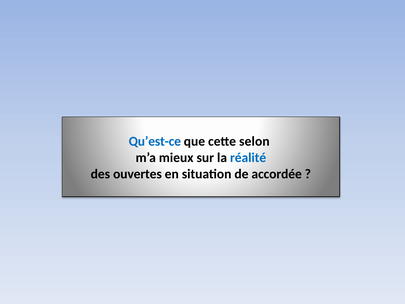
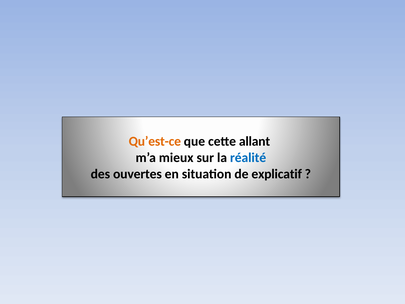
Qu’est-ce colour: blue -> orange (155, 141)
selon: selon -> allant (255, 141)
accordée: accordée -> explicatif (277, 174)
